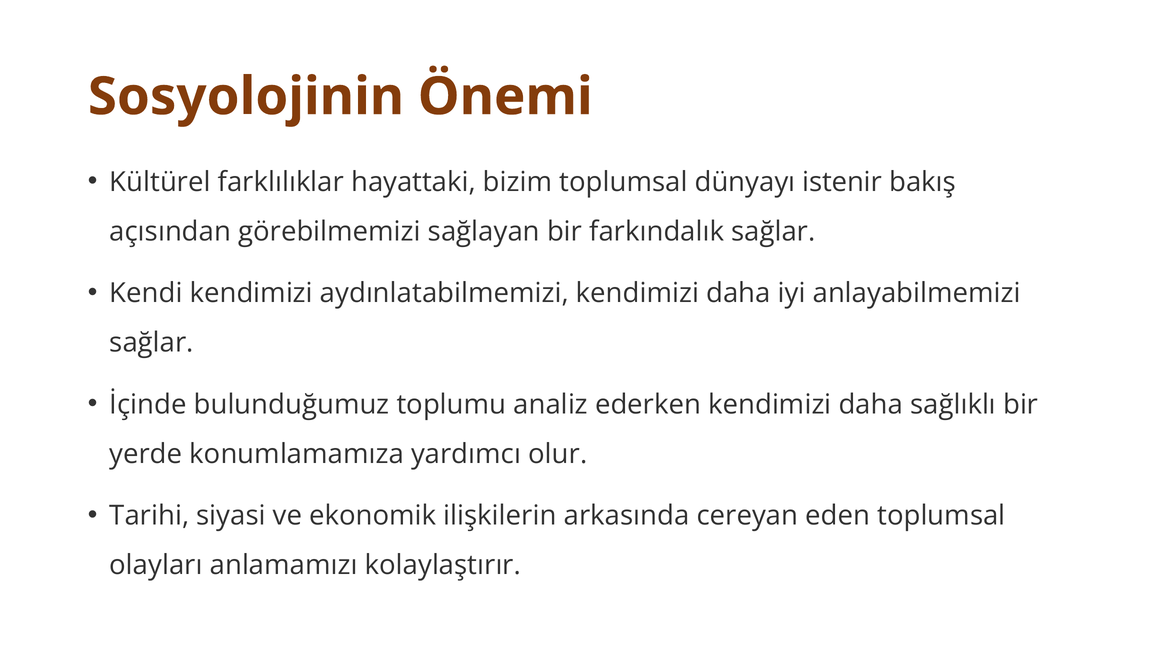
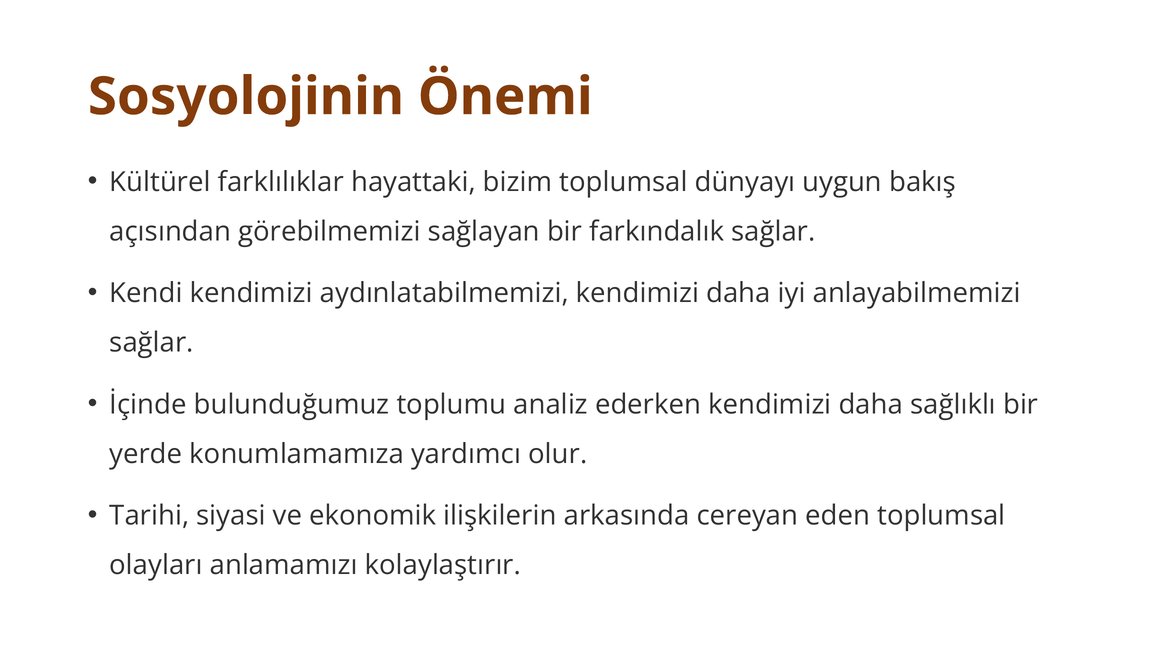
istenir: istenir -> uygun (842, 182)
